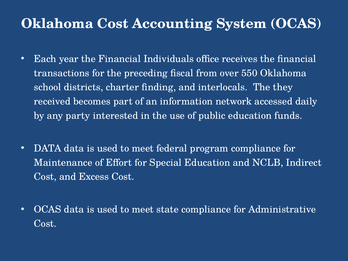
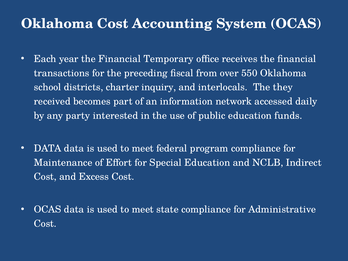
Individuals: Individuals -> Temporary (169, 59)
finding: finding -> inquiry (159, 87)
